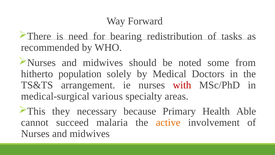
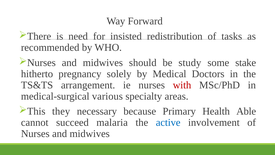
bearing: bearing -> insisted (126, 36)
noted: noted -> study (190, 63)
from: from -> stake (246, 63)
population: population -> pregnancy (80, 74)
active colour: orange -> blue (168, 122)
